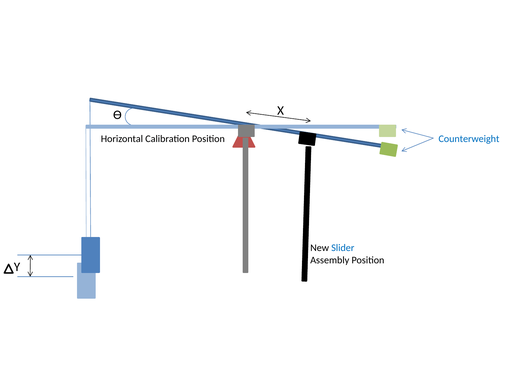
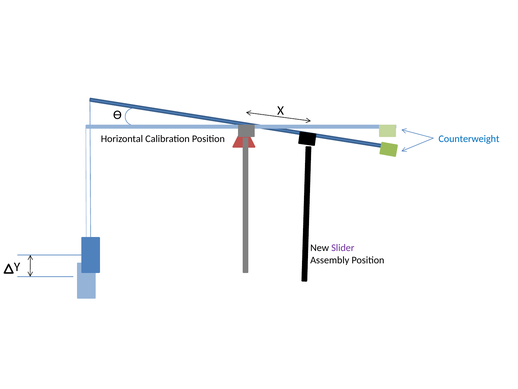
Slider colour: blue -> purple (343, 248)
